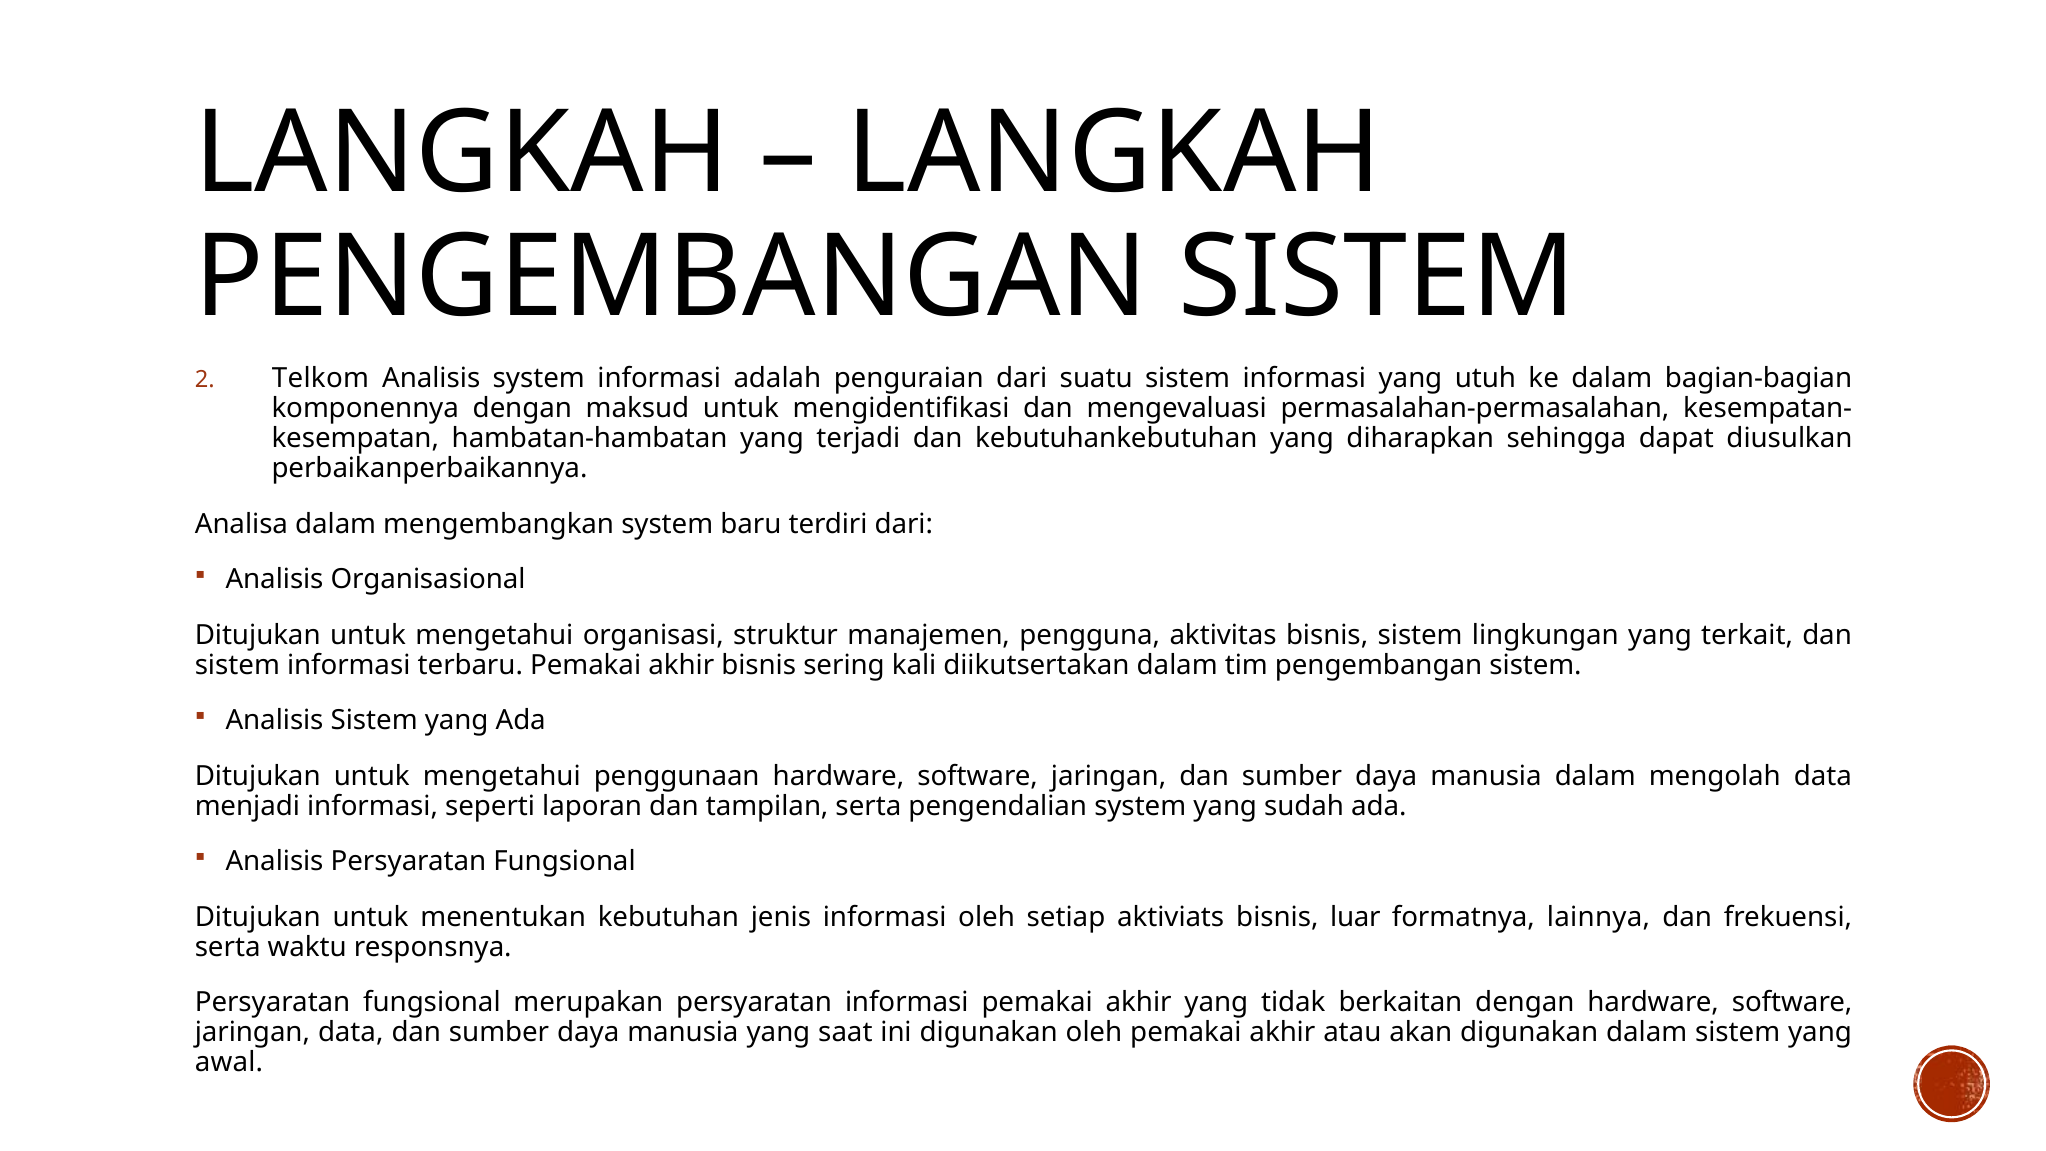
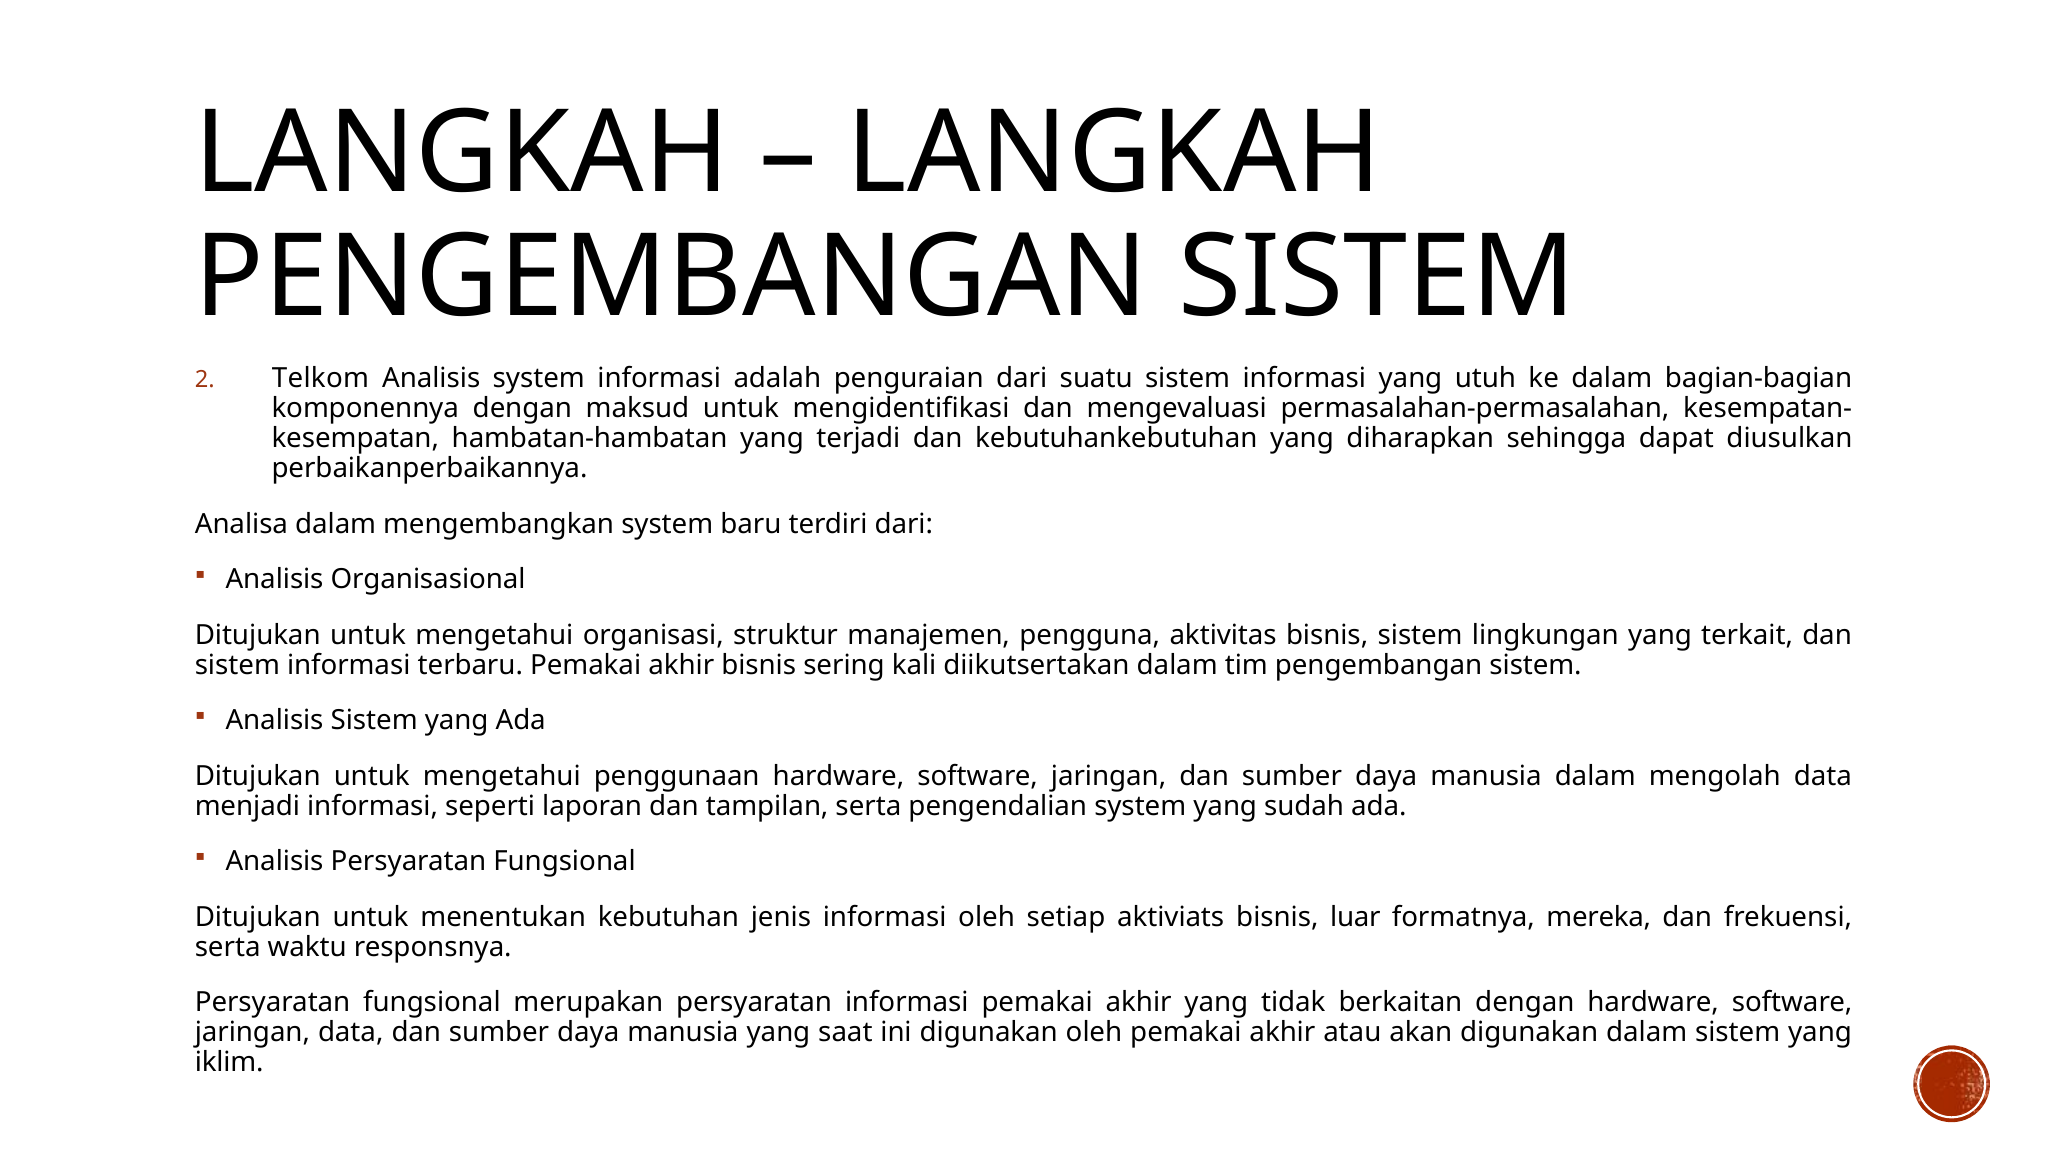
lainnya: lainnya -> mereka (1599, 917)
awal: awal -> iklim (229, 1062)
